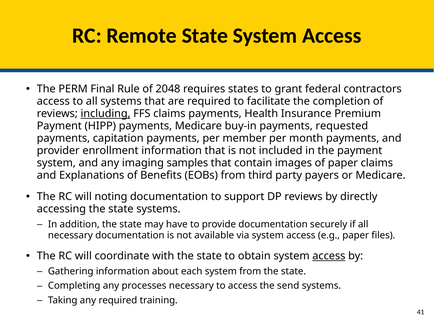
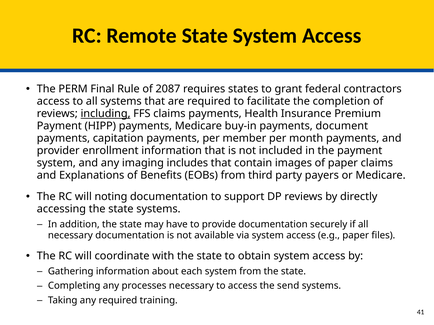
2048: 2048 -> 2087 (168, 89)
requested: requested -> document (342, 126)
samples: samples -> includes (187, 163)
access underline: present -> none (329, 256)
